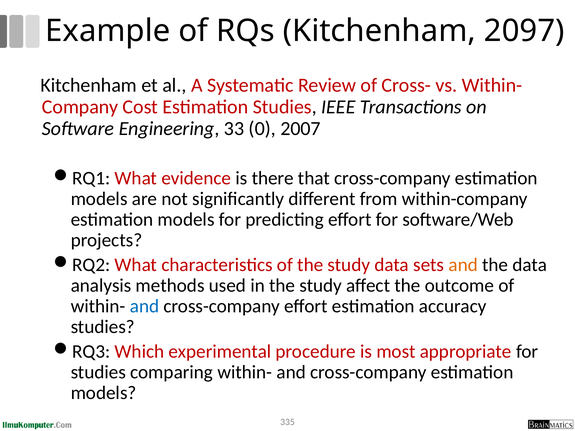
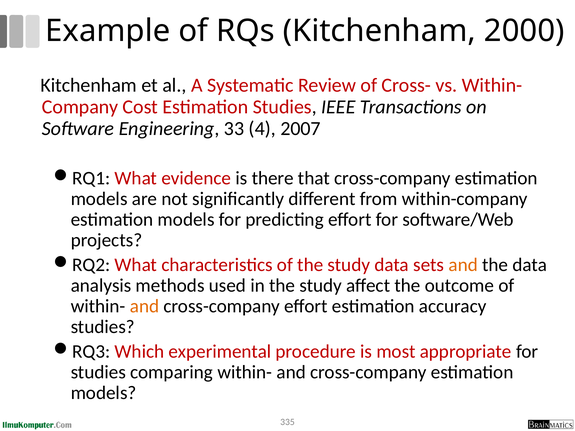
2097: 2097 -> 2000 (524, 31)
0: 0 -> 4 (262, 129)
and colour: blue -> orange (145, 306)
